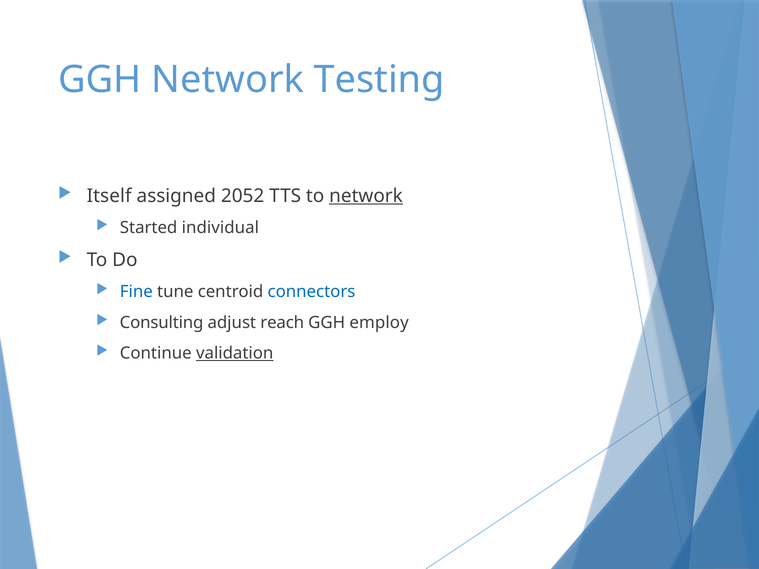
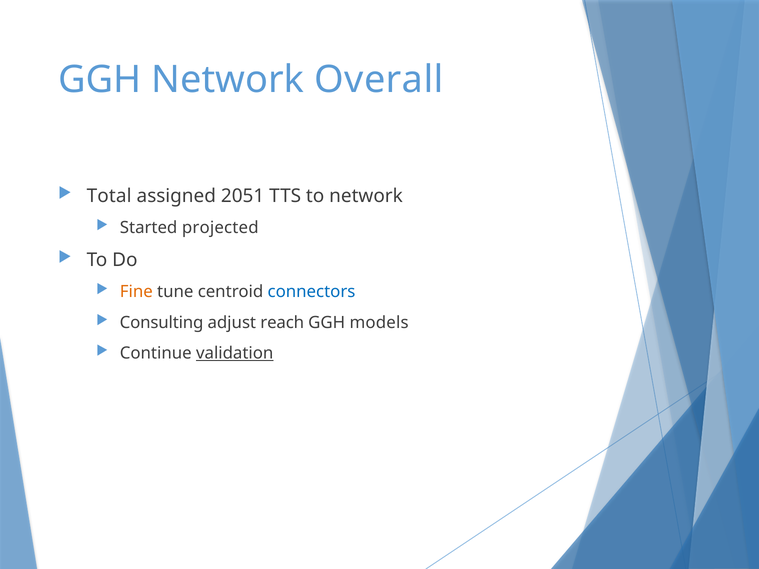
Testing: Testing -> Overall (379, 80)
Itself: Itself -> Total (109, 196)
2052: 2052 -> 2051 (243, 196)
network underline: present -> none (366, 196)
individual: individual -> projected (220, 228)
Fine colour: blue -> orange (136, 292)
employ: employ -> models (379, 323)
